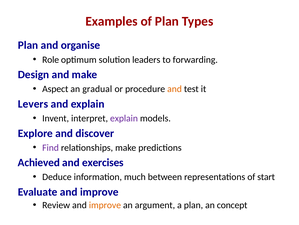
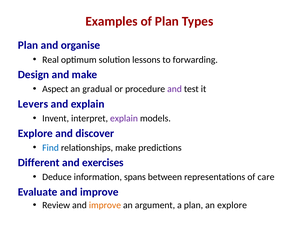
Role: Role -> Real (51, 59)
leaders: leaders -> lessons (146, 59)
and colour: orange -> purple (175, 89)
Find colour: purple -> blue (51, 147)
Achieved: Achieved -> Different (39, 162)
much: much -> spans (135, 176)
start: start -> care (266, 176)
an concept: concept -> explore (232, 204)
